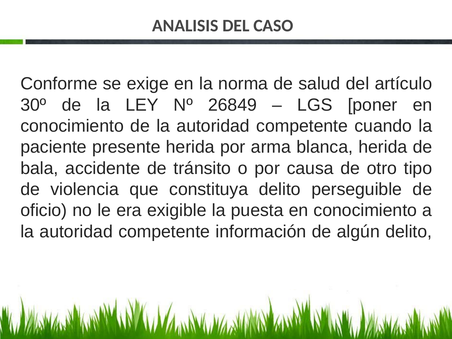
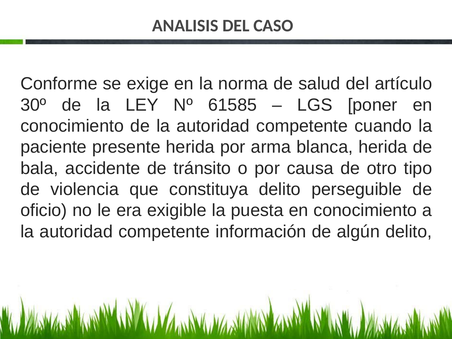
26849: 26849 -> 61585 (233, 105)
